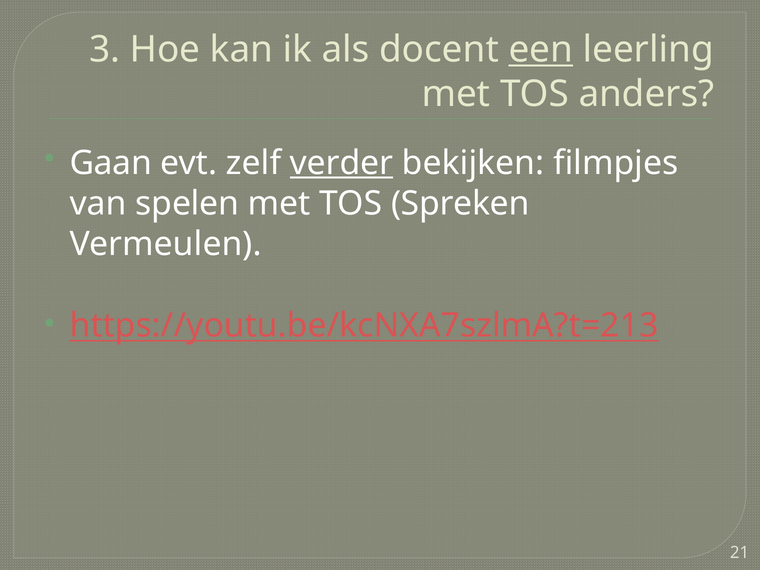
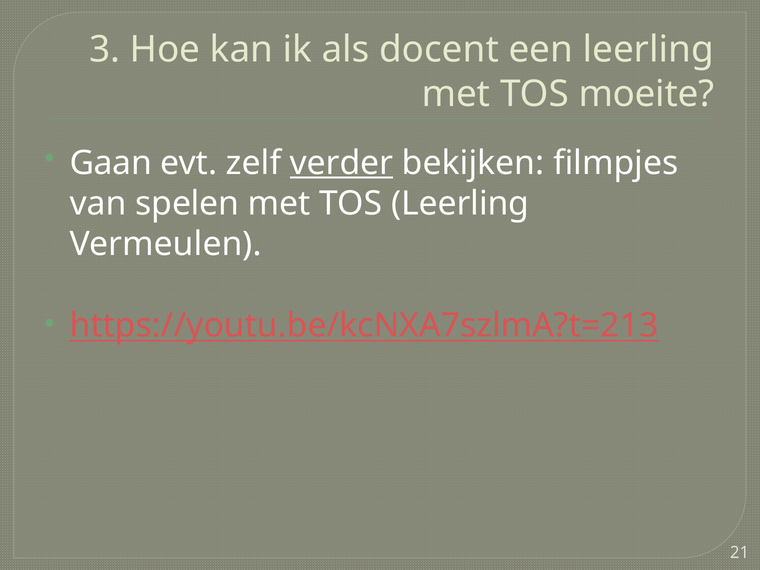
een underline: present -> none (541, 50)
anders: anders -> moeite (646, 94)
TOS Spreken: Spreken -> Leerling (460, 204)
